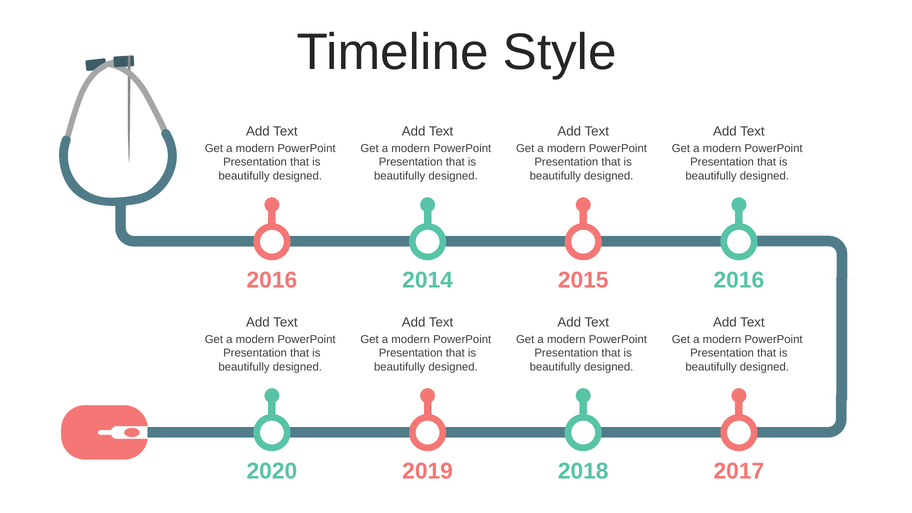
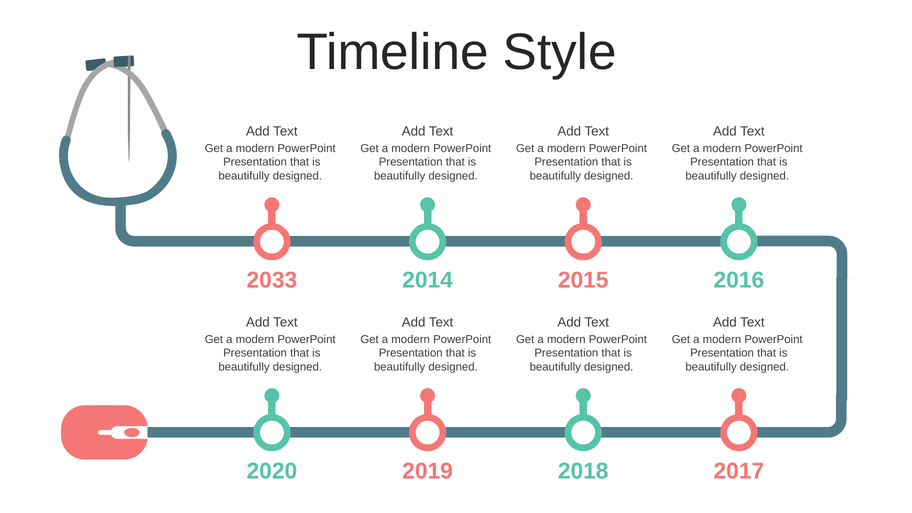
2016: 2016 -> 2033 (272, 280)
